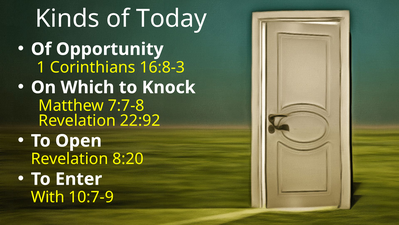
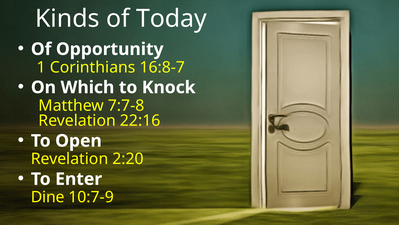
16:8-3: 16:8-3 -> 16:8-7 (162, 67)
22:92: 22:92 -> 22:16 (140, 120)
8:20: 8:20 -> 2:20 (128, 159)
With: With -> Dine (48, 197)
